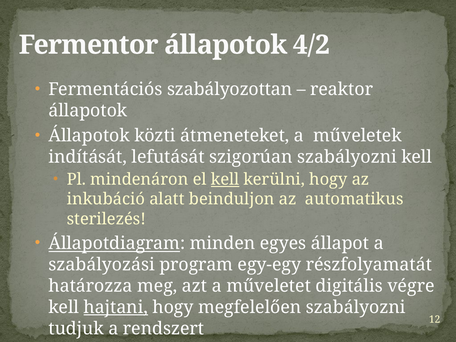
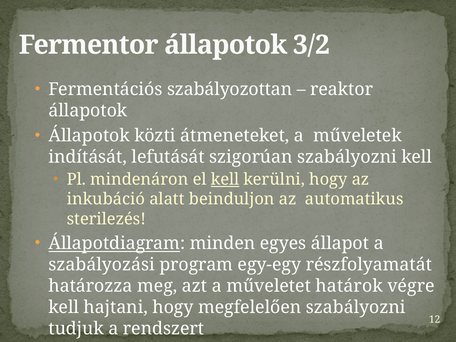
4/2: 4/2 -> 3/2 (311, 45)
digitális: digitális -> határok (349, 286)
hajtani underline: present -> none (116, 307)
